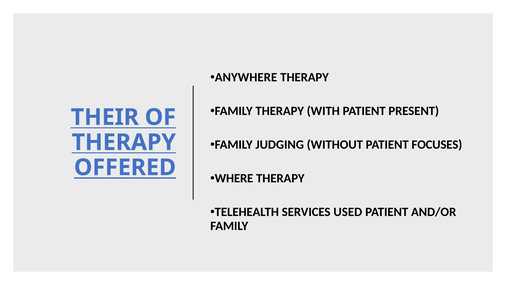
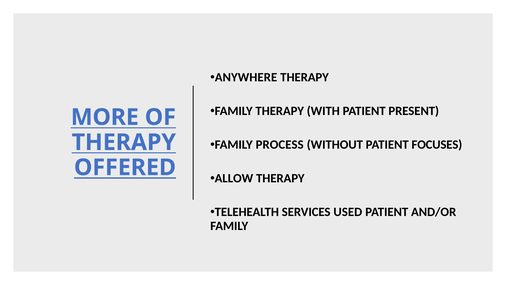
THEIR: THEIR -> MORE (105, 117)
JUDGING: JUDGING -> PROCESS (280, 145)
WHERE: WHERE -> ALLOW (234, 178)
